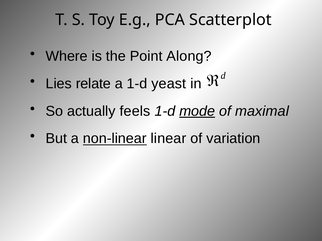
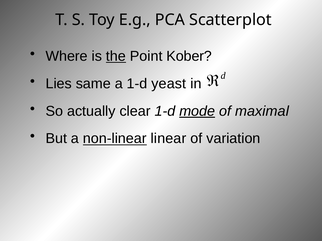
the underline: none -> present (116, 56)
Along: Along -> Kober (189, 56)
relate: relate -> same (93, 84)
feels: feels -> clear (135, 111)
